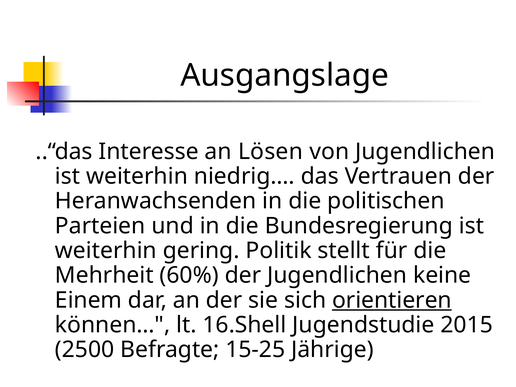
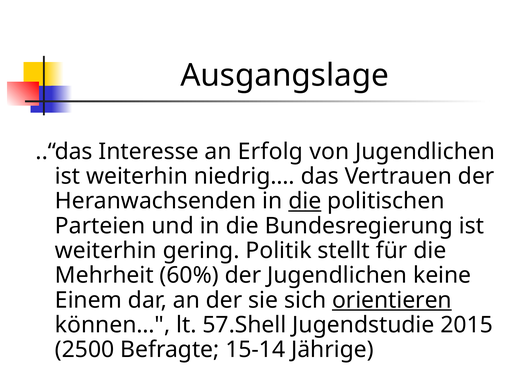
Lösen: Lösen -> Erfolg (270, 151)
die underline: none -> present (305, 201)
16.Shell: 16.Shell -> 57.Shell (244, 325)
15-25: 15-25 -> 15-14 (255, 350)
